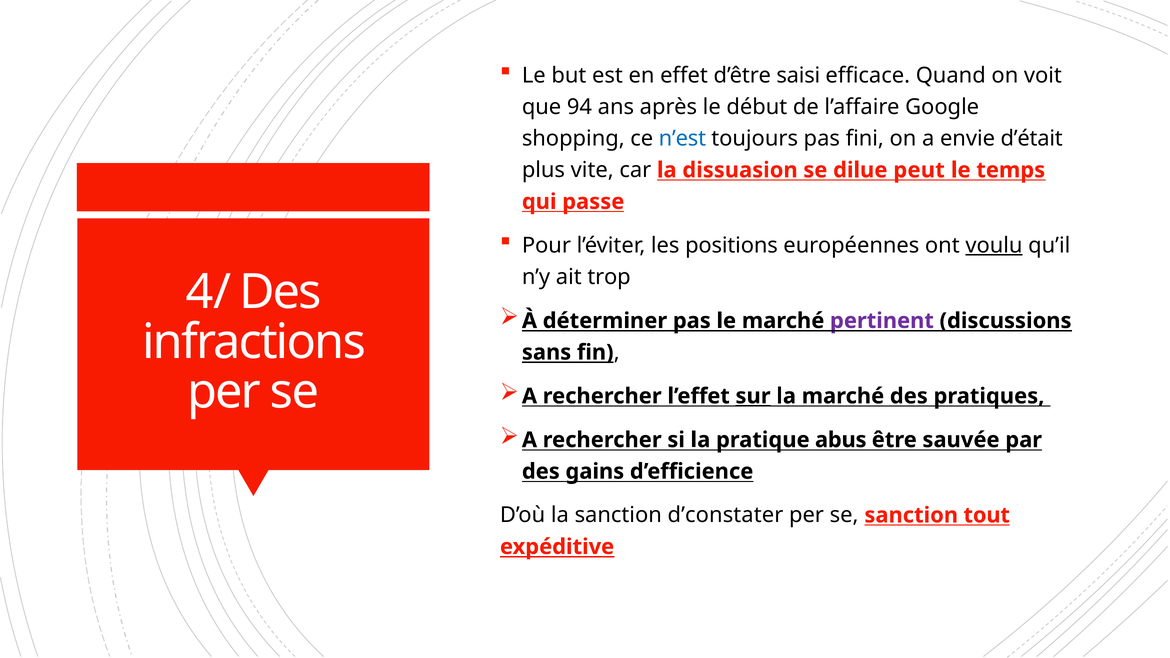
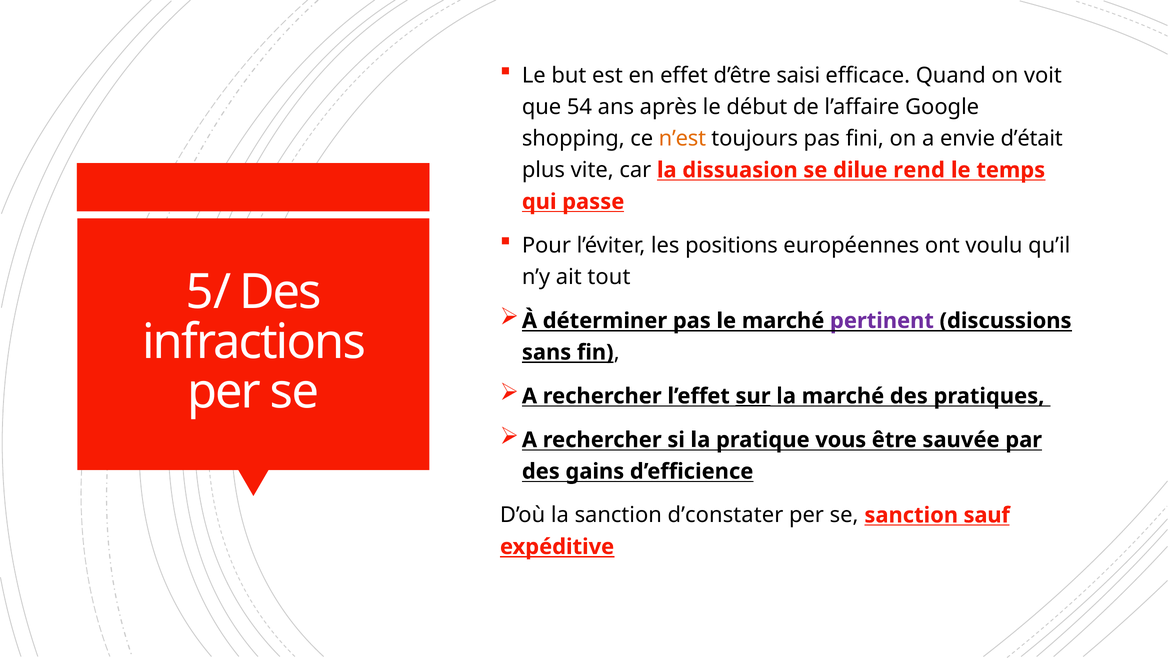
94: 94 -> 54 (579, 107)
n’est colour: blue -> orange (682, 139)
peut: peut -> rend (919, 170)
voulu underline: present -> none (994, 246)
trop: trop -> tout (609, 277)
4/: 4/ -> 5/ (208, 292)
abus: abus -> vous (841, 440)
tout: tout -> sauf (987, 515)
